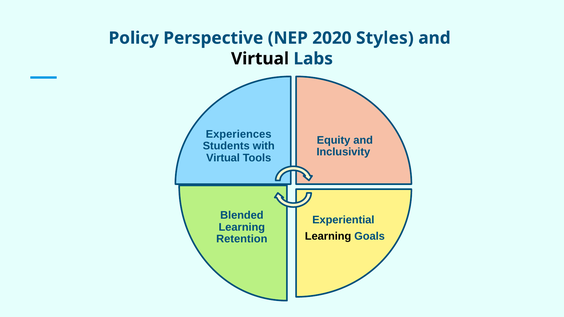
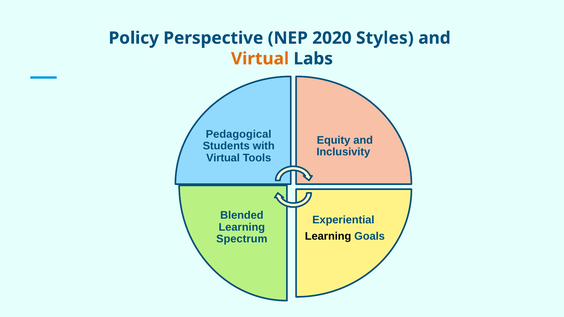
Virtual colour: black -> orange (260, 59)
Experiences: Experiences -> Pedagogical (239, 134)
Retention: Retention -> Spectrum (242, 239)
